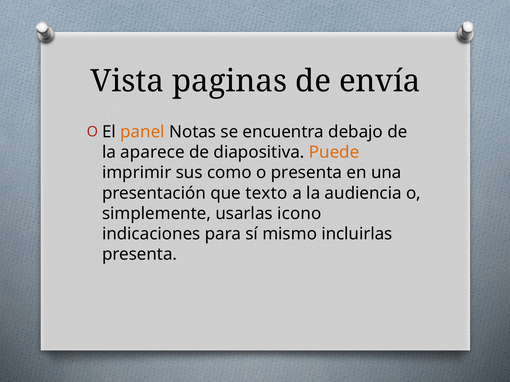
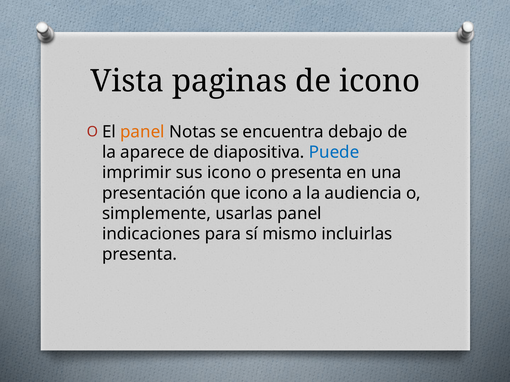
de envía: envía -> icono (380, 81)
Puede colour: orange -> blue (334, 153)
sus como: como -> icono (229, 173)
que texto: texto -> icono (267, 193)
usarlas icono: icono -> panel (299, 214)
